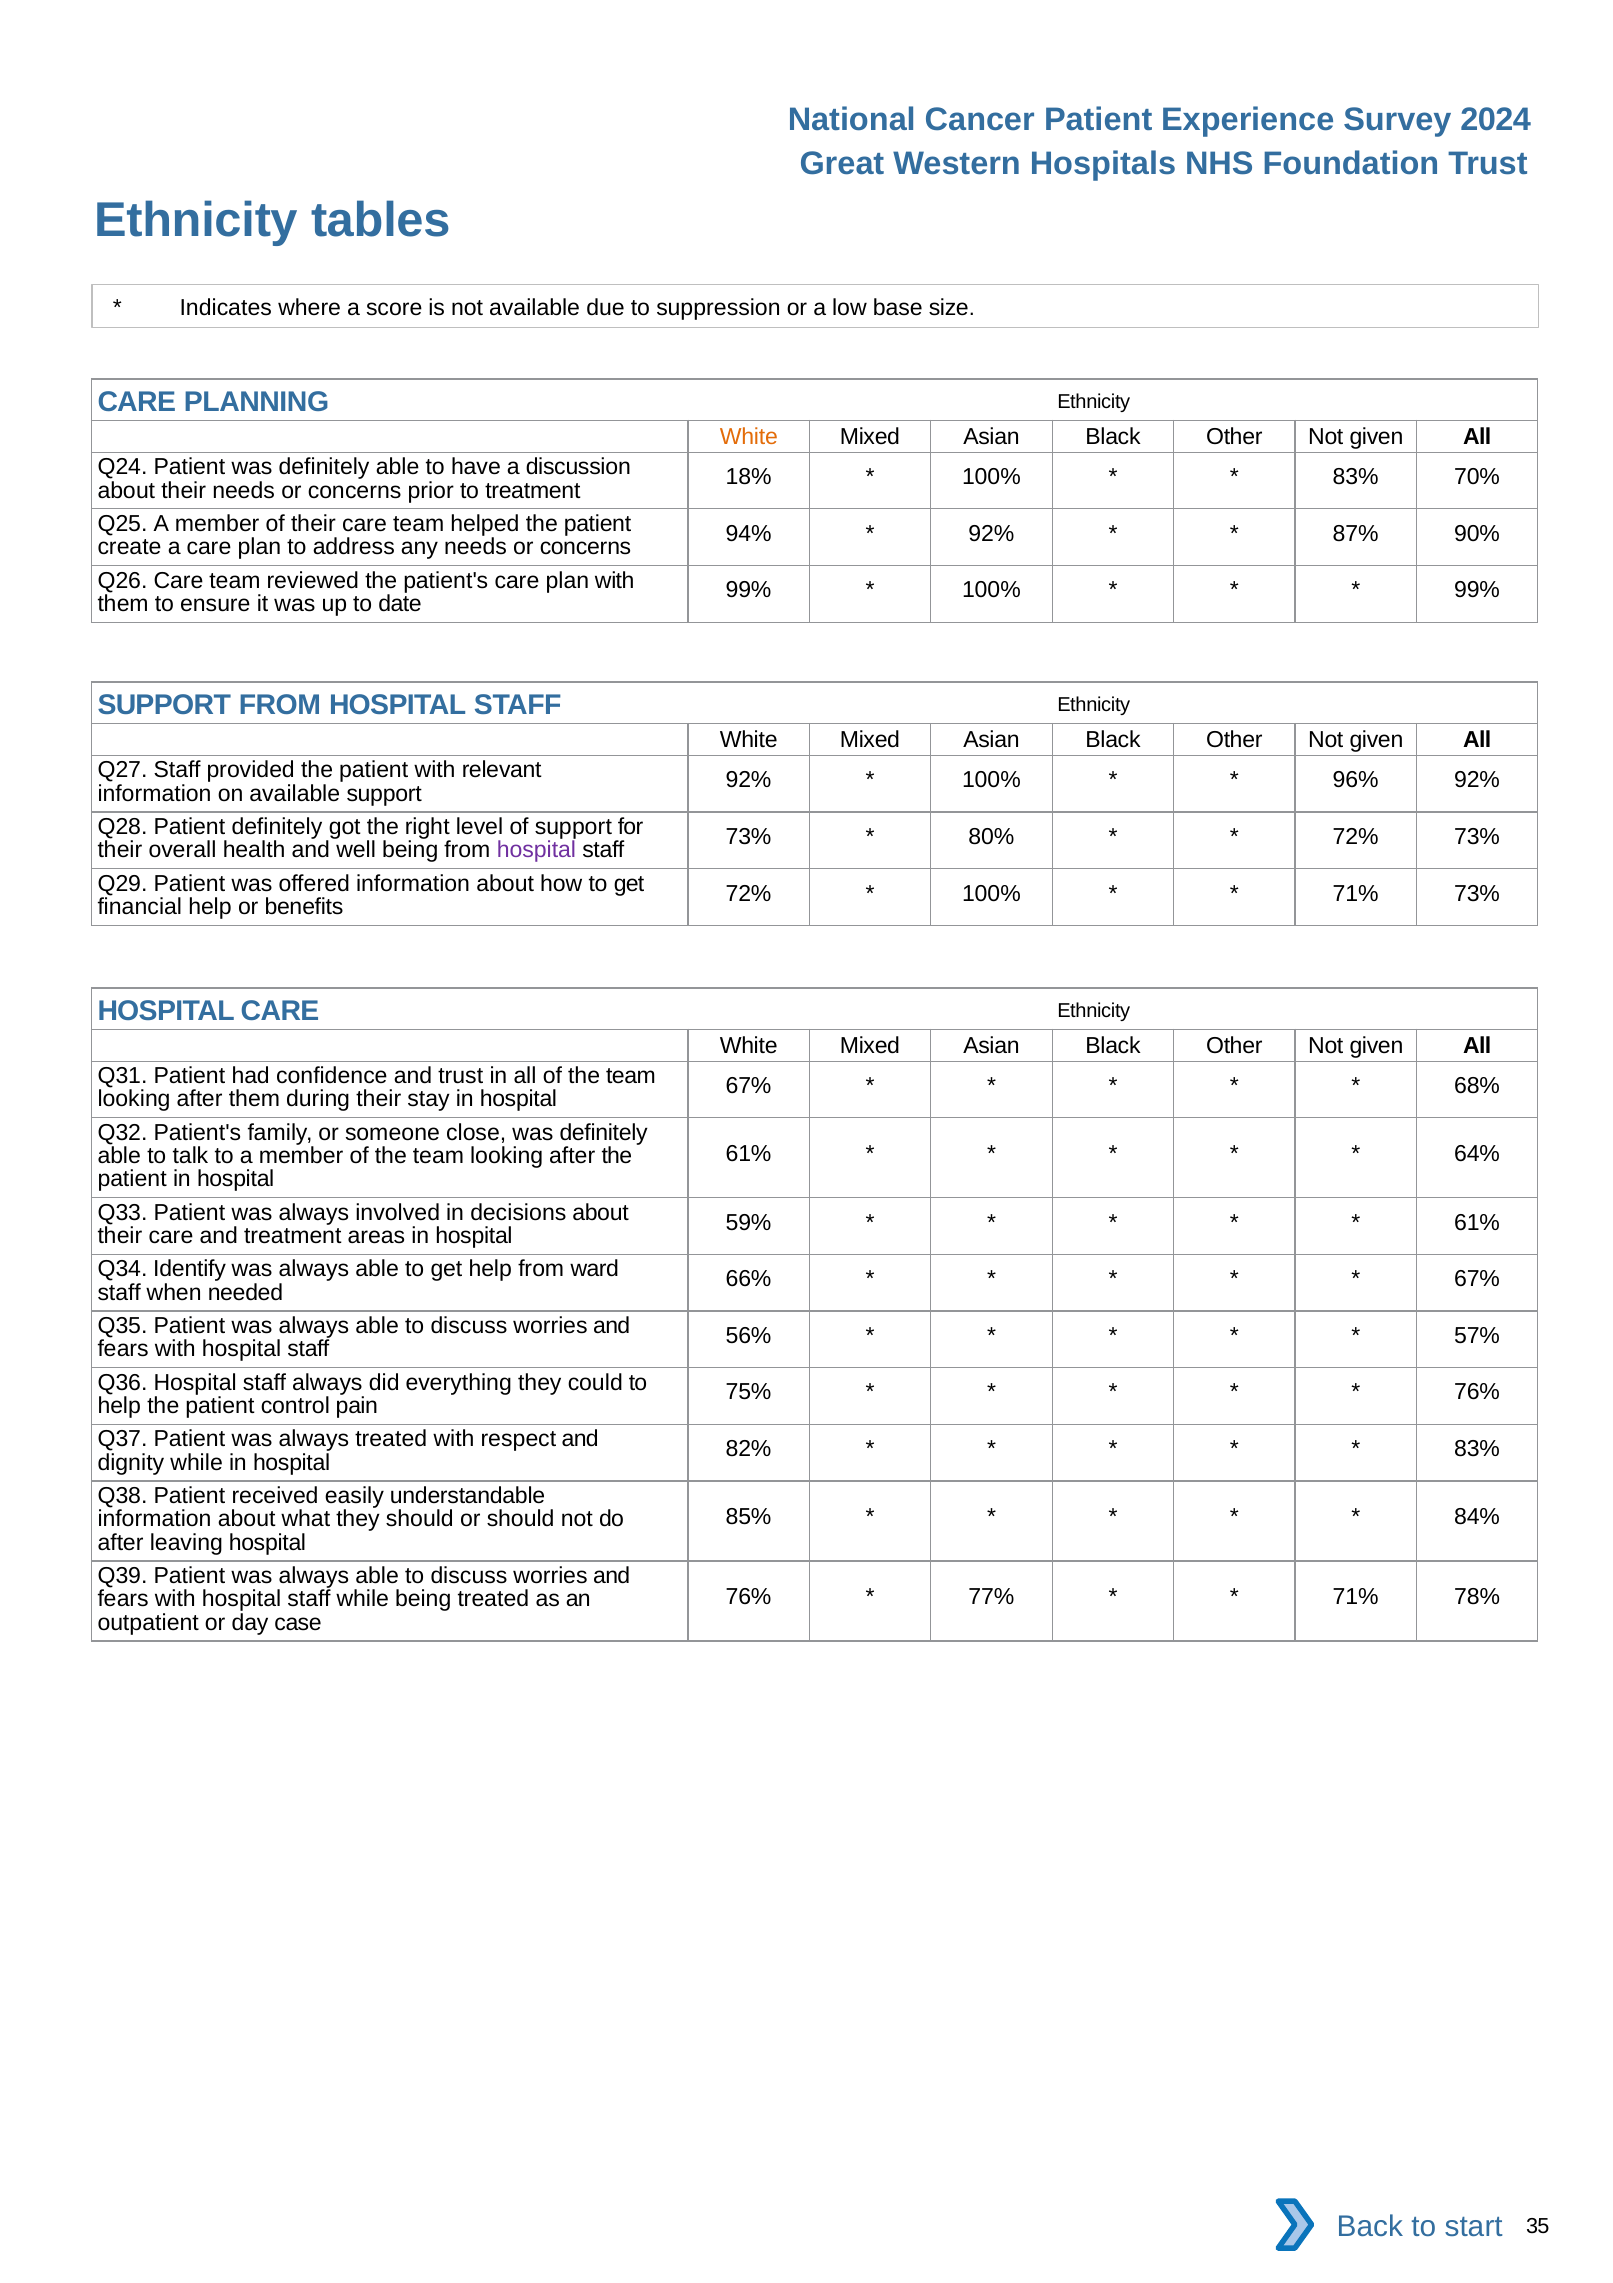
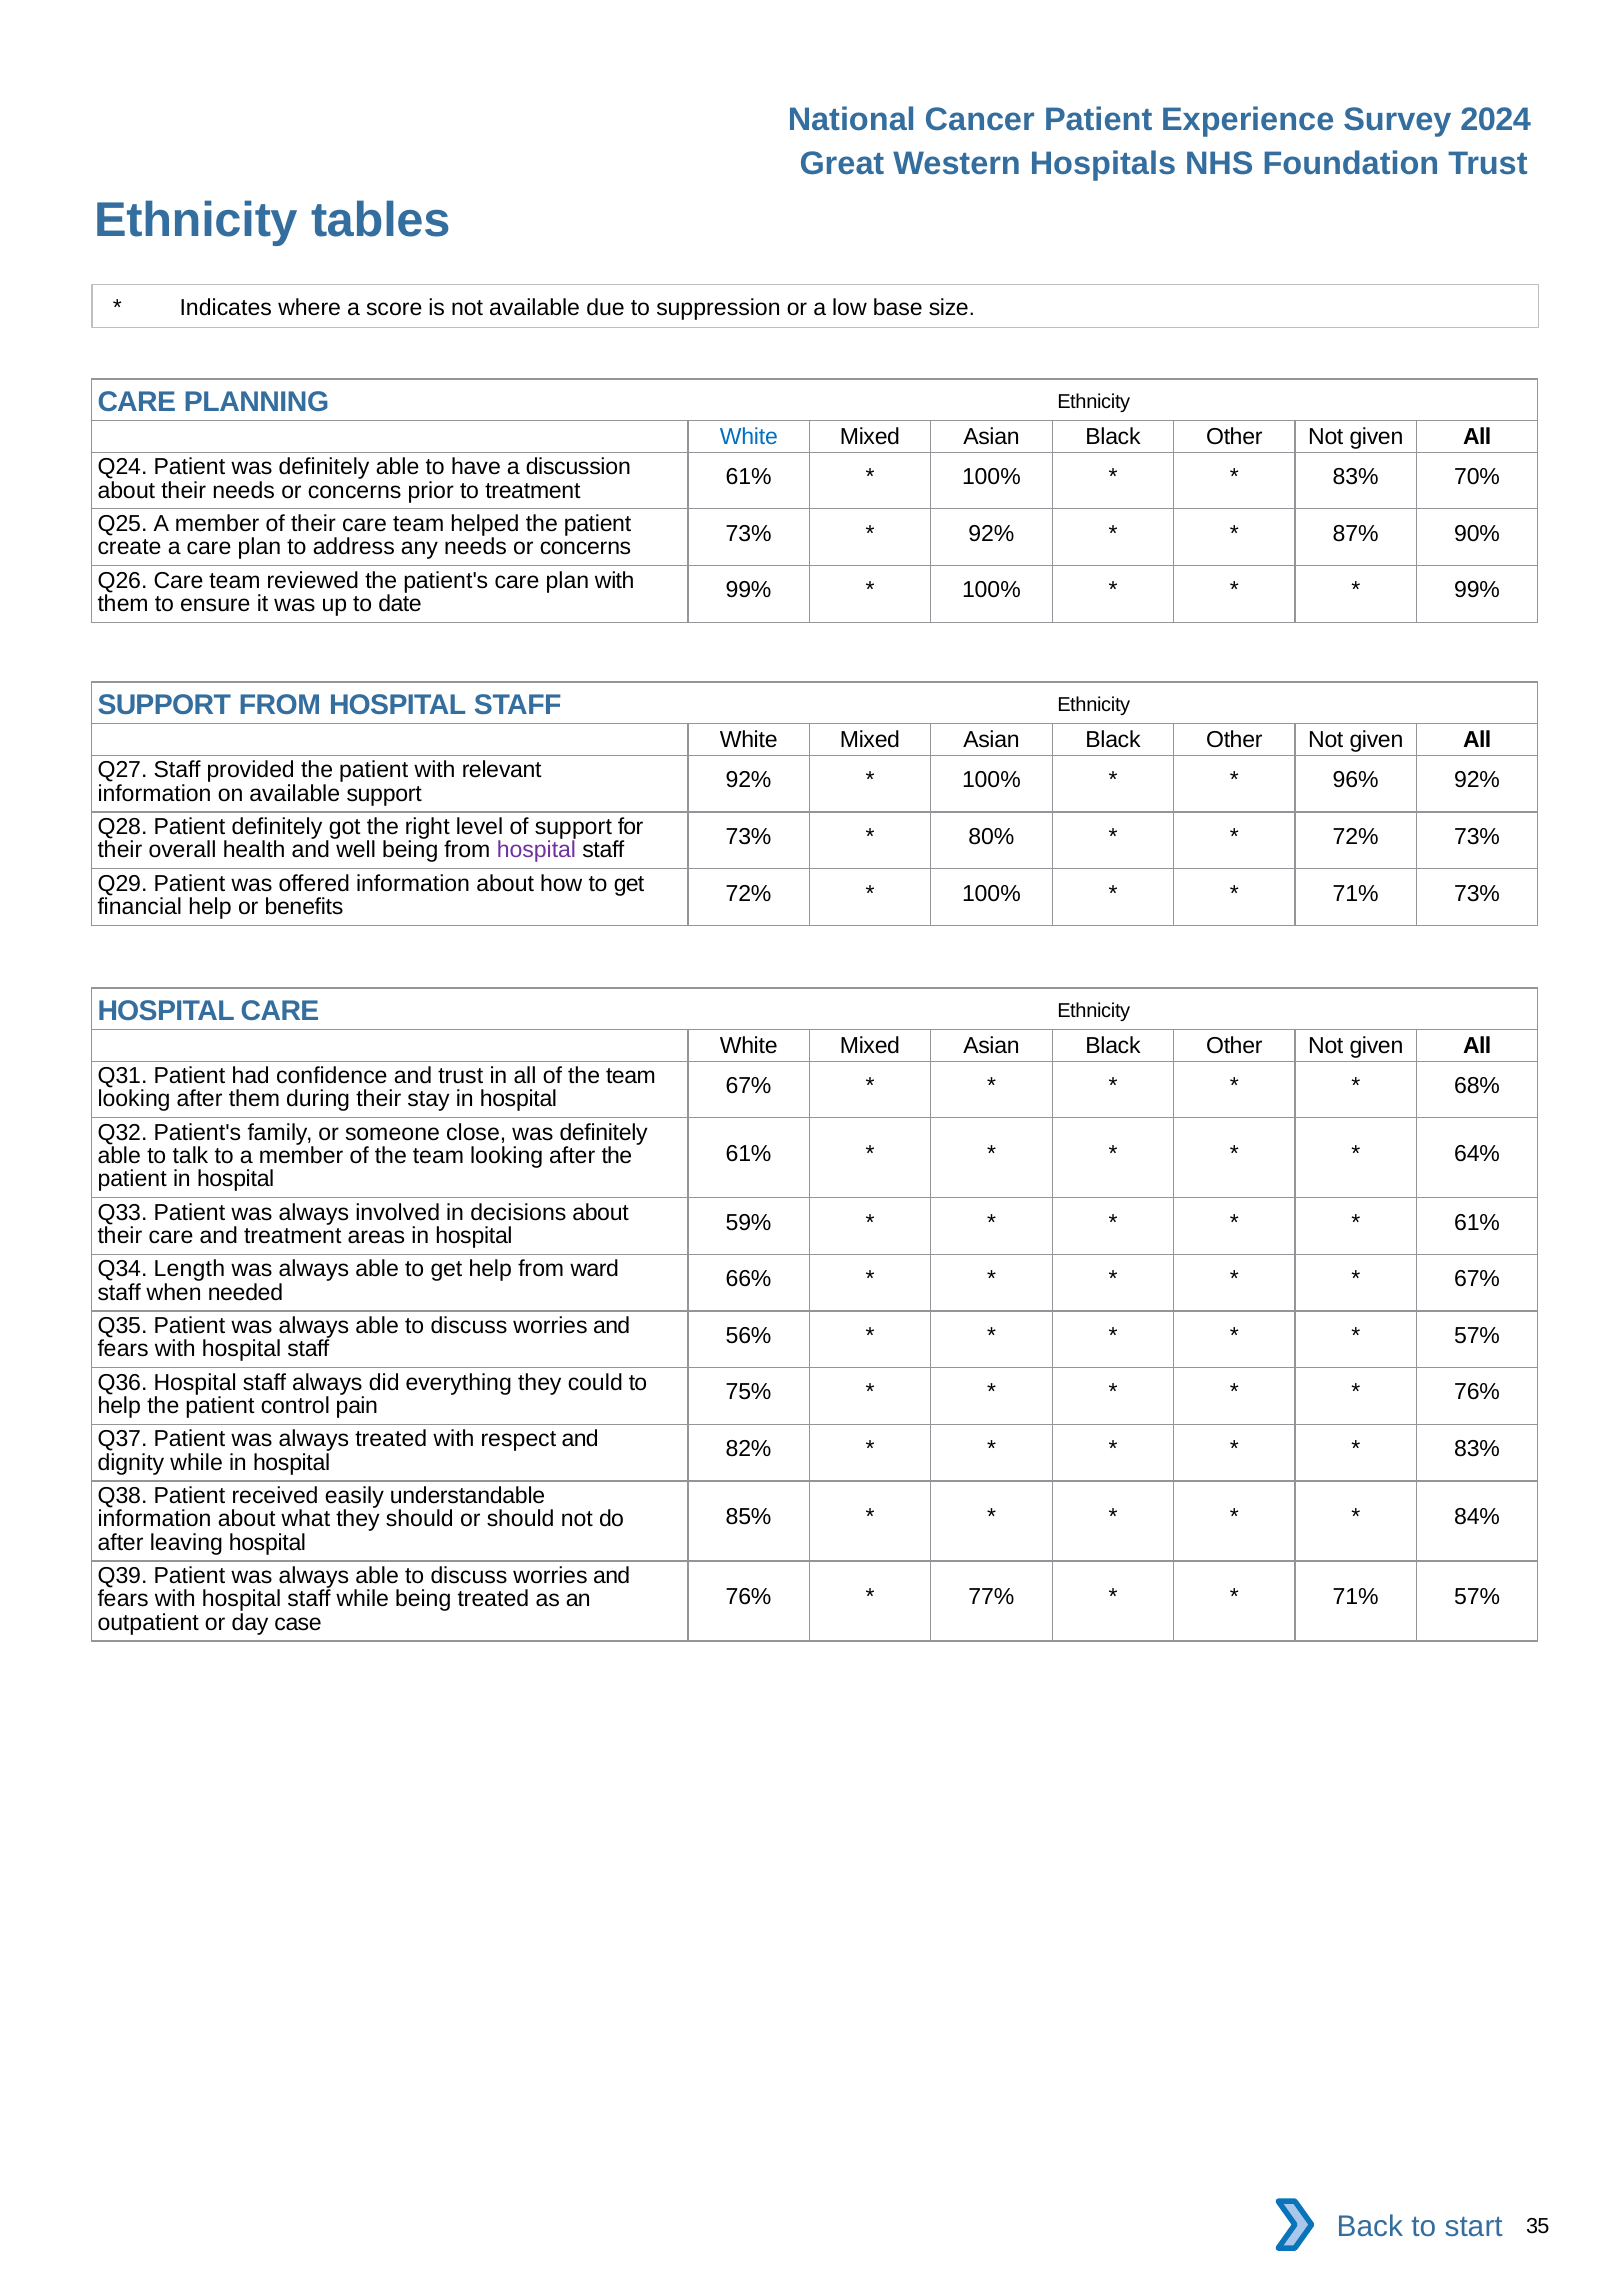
White colour: orange -> blue (749, 437)
18%: 18% -> 61% (749, 477)
94%: 94% -> 73% (749, 533)
Identify: Identify -> Length (189, 1269)
71% 78%: 78% -> 57% (1477, 1597)
